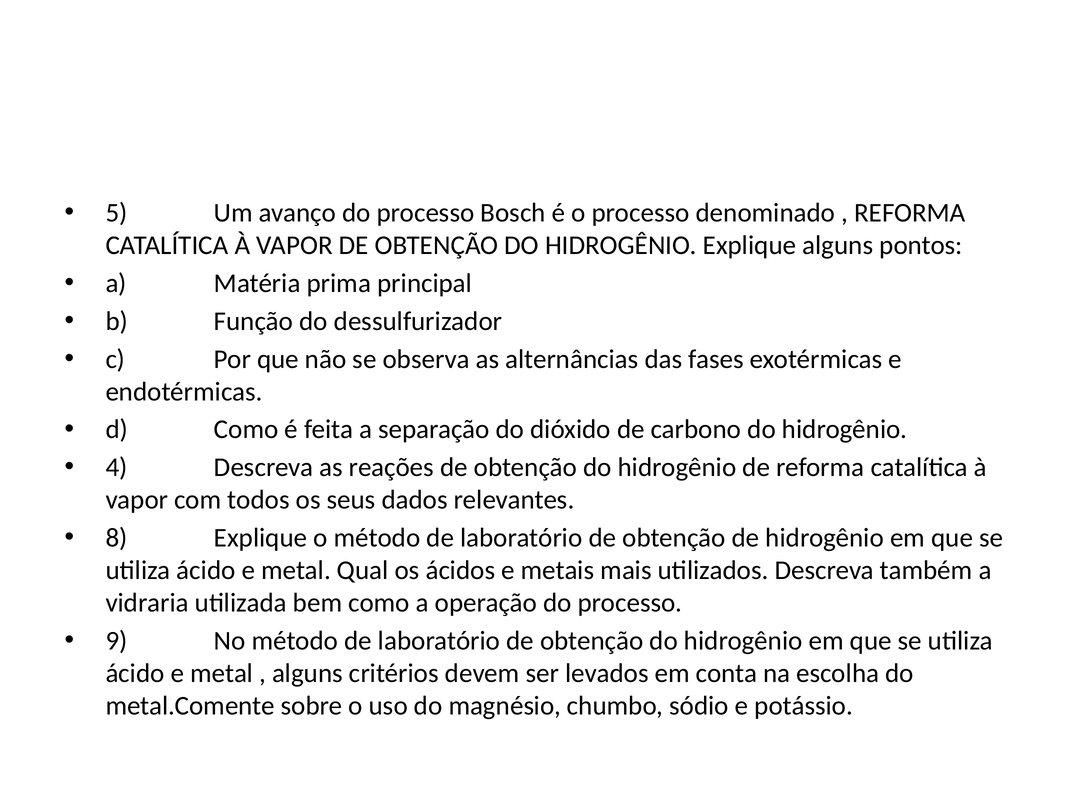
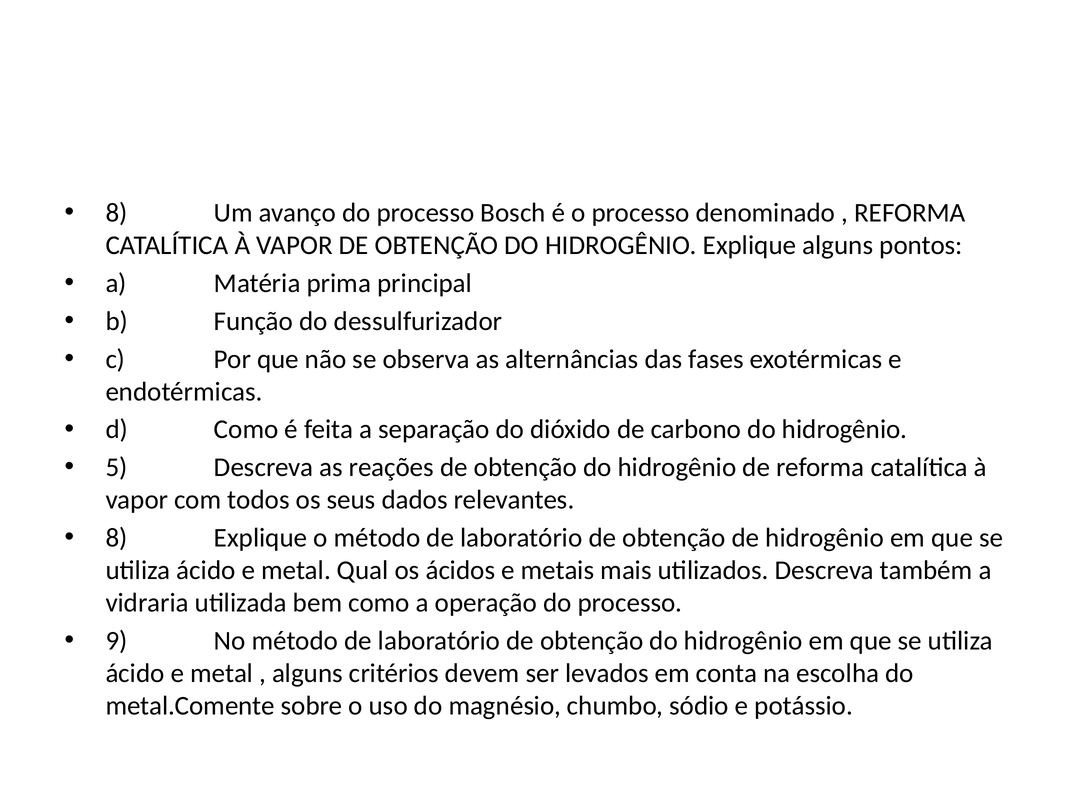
5: 5 -> 8 (117, 213)
4: 4 -> 5 (117, 468)
